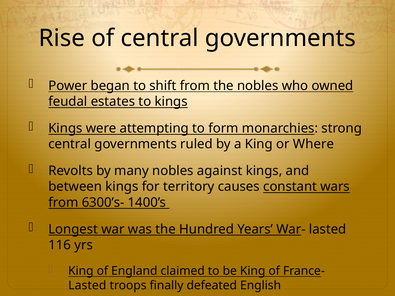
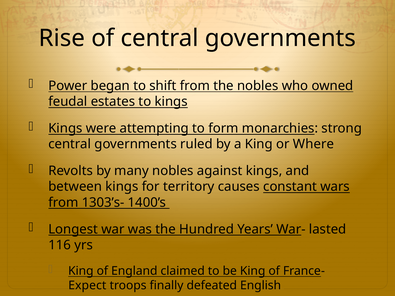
6300’s-: 6300’s- -> 1303’s- (103, 203)
Lasted: Lasted -> Expect (87, 286)
